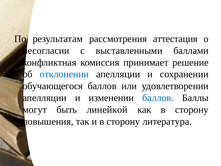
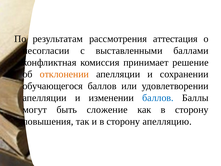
отклонении colour: blue -> orange (64, 74)
линейкой: линейкой -> сложение (107, 110)
литература: литература -> апелляцию (167, 121)
